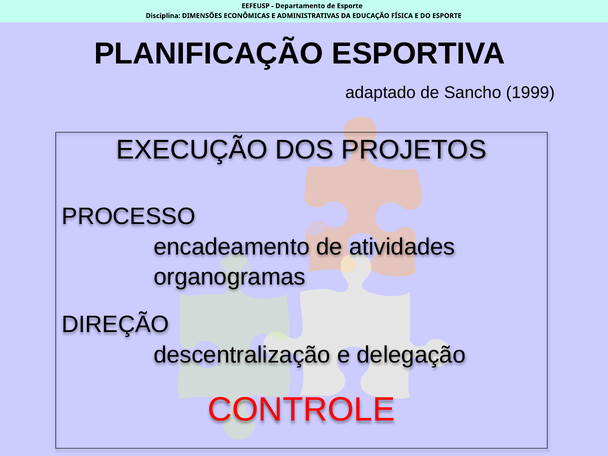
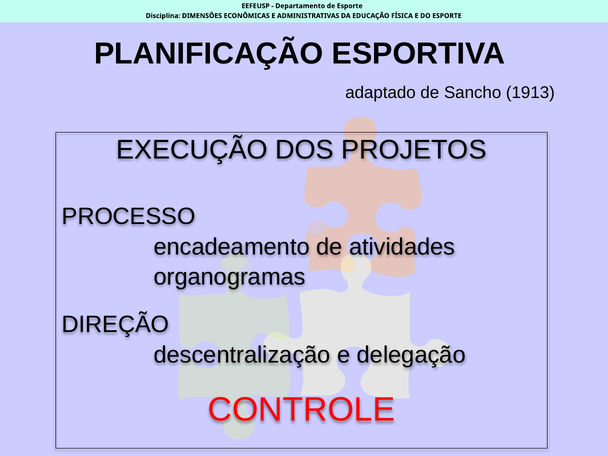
1999: 1999 -> 1913 (530, 93)
